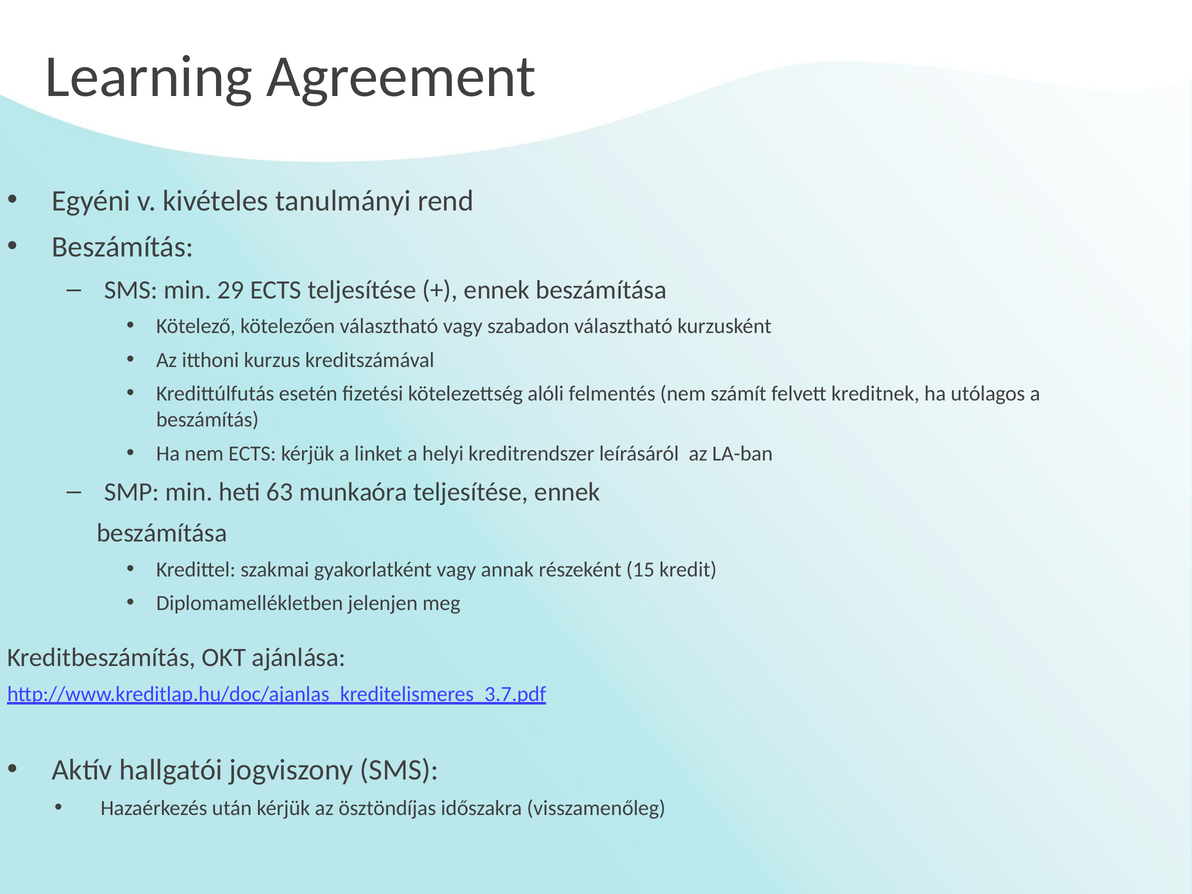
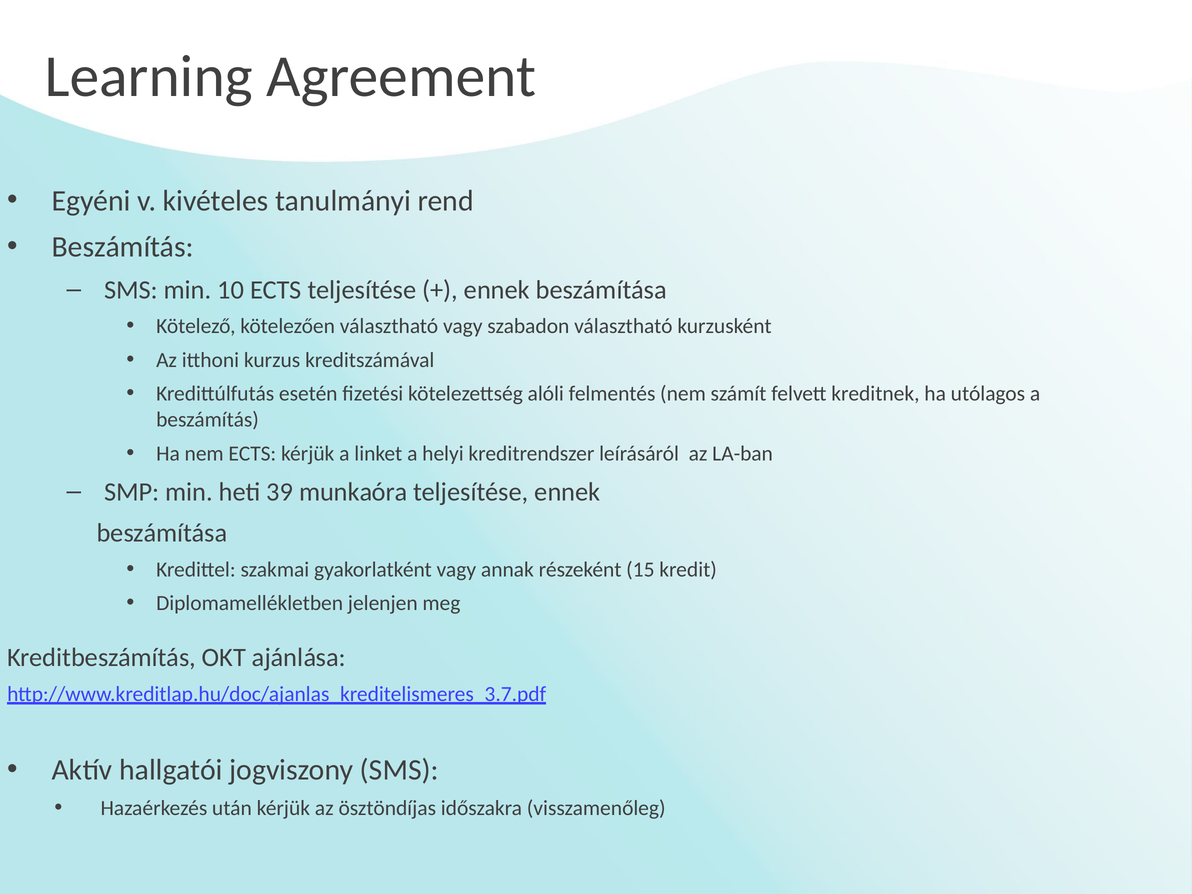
29: 29 -> 10 (231, 290)
63: 63 -> 39 (280, 492)
